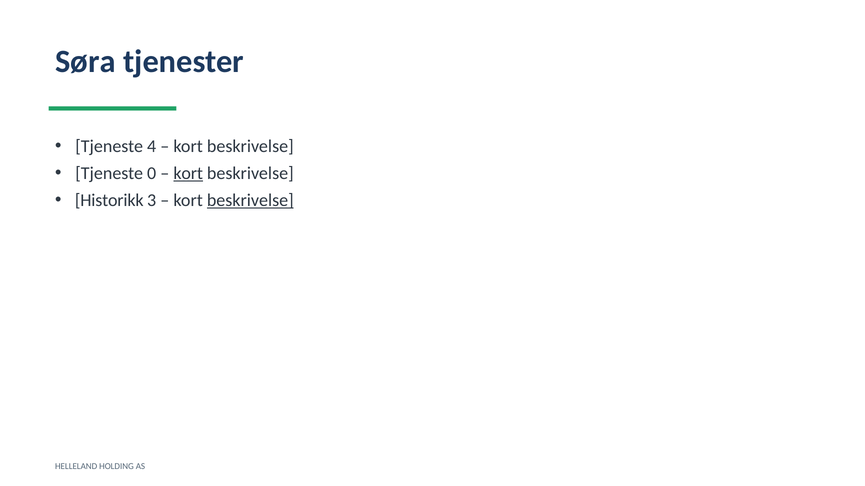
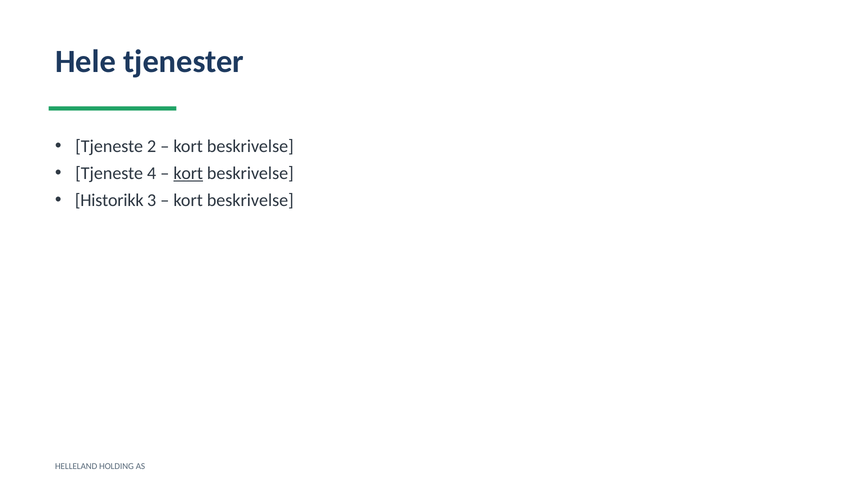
Søra: Søra -> Hele (85, 62)
4: 4 -> 2 (152, 147)
0: 0 -> 4 (152, 174)
beskrivelse underline: present -> none (250, 201)
